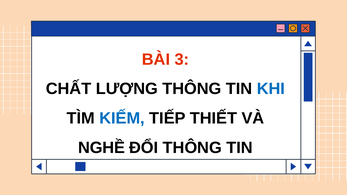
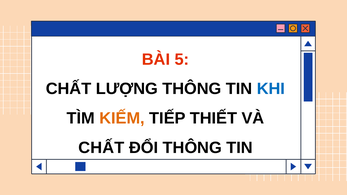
3: 3 -> 5 (182, 59)
KIẾM colour: blue -> orange (122, 118)
NGHỀ: NGHỀ -> CHẤT (101, 148)
